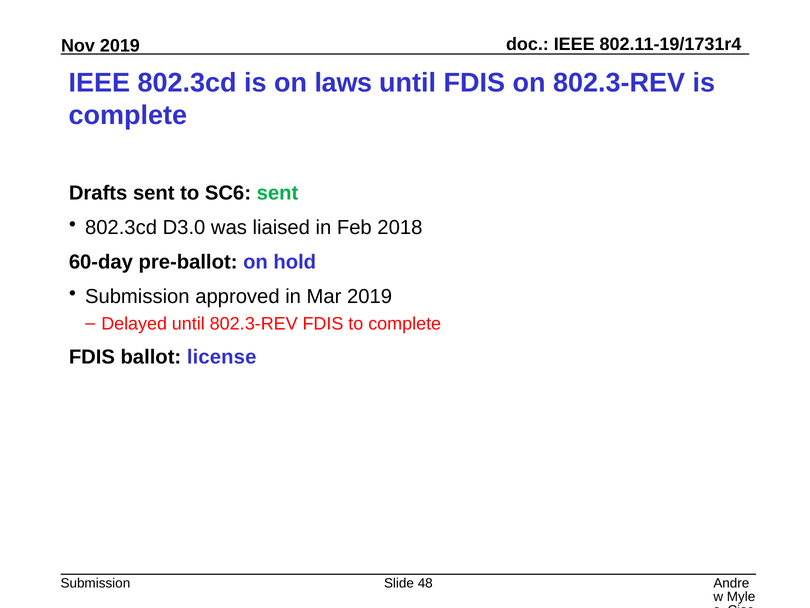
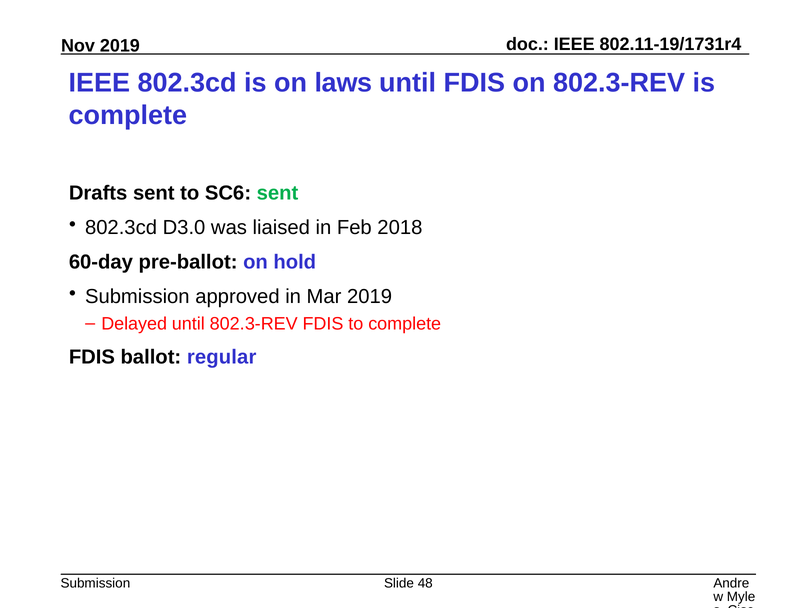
license: license -> regular (222, 357)
